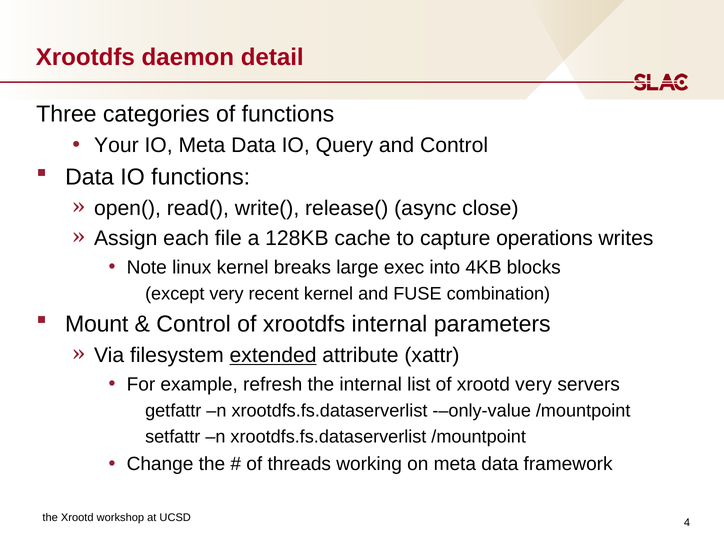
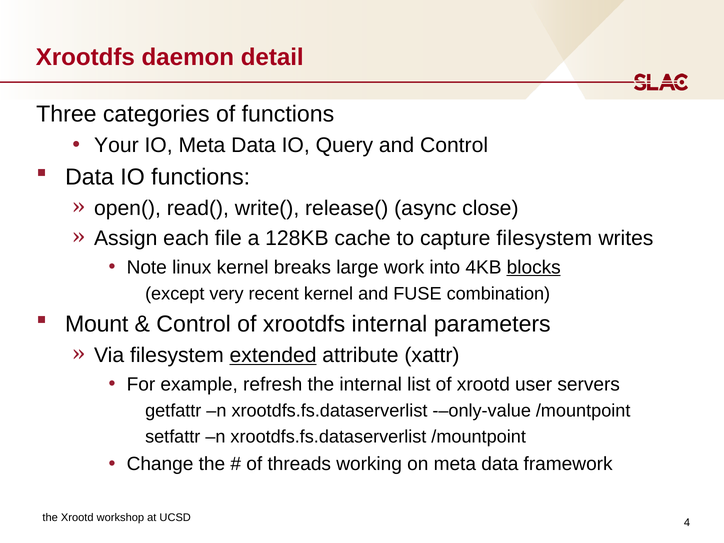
capture operations: operations -> filesystem (544, 239)
exec: exec -> work (404, 267)
blocks underline: none -> present (534, 267)
xrootd very: very -> user (534, 384)
